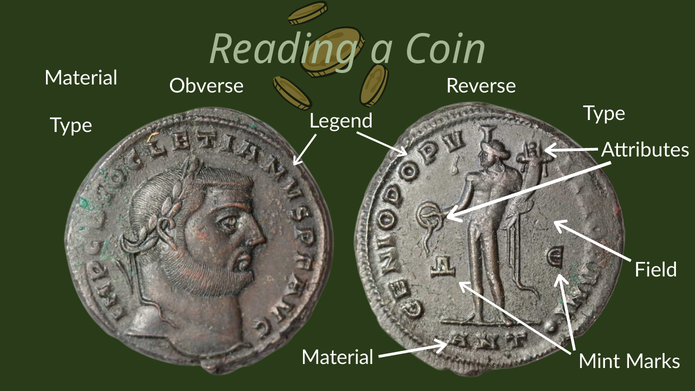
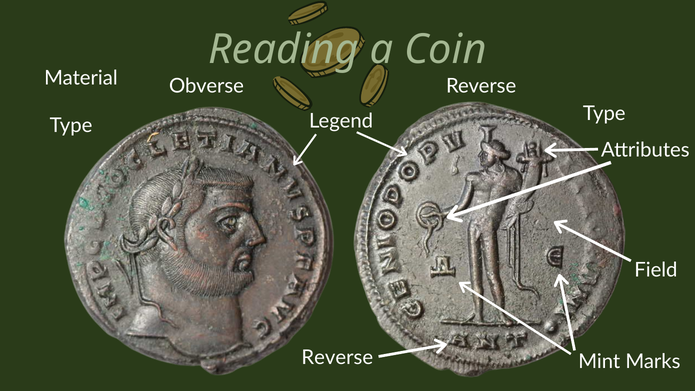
Material: Material -> Reverse (337, 357)
